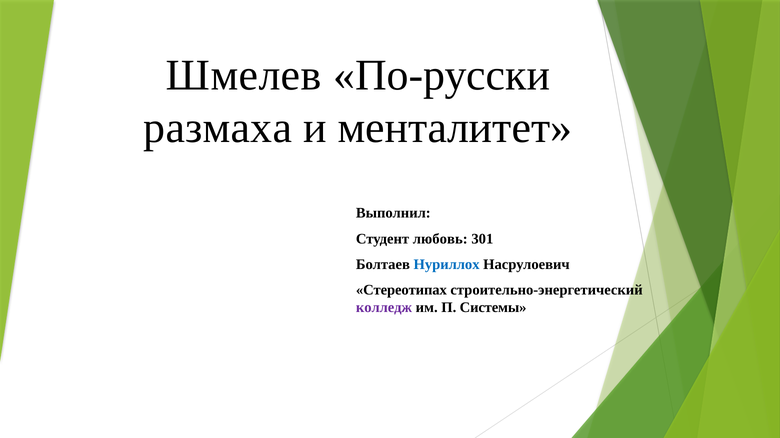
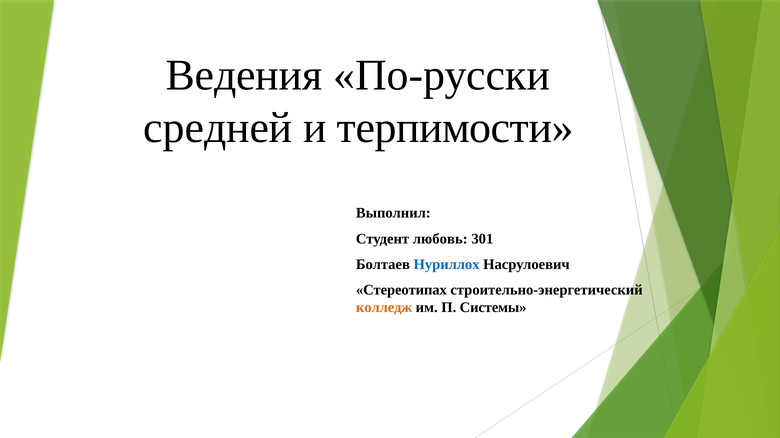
Шмелев: Шмелев -> Ведения (244, 76)
размаха: размаха -> средней (218, 128)
менталитет: менталитет -> терпимости (455, 128)
колледж colour: purple -> orange (384, 308)
